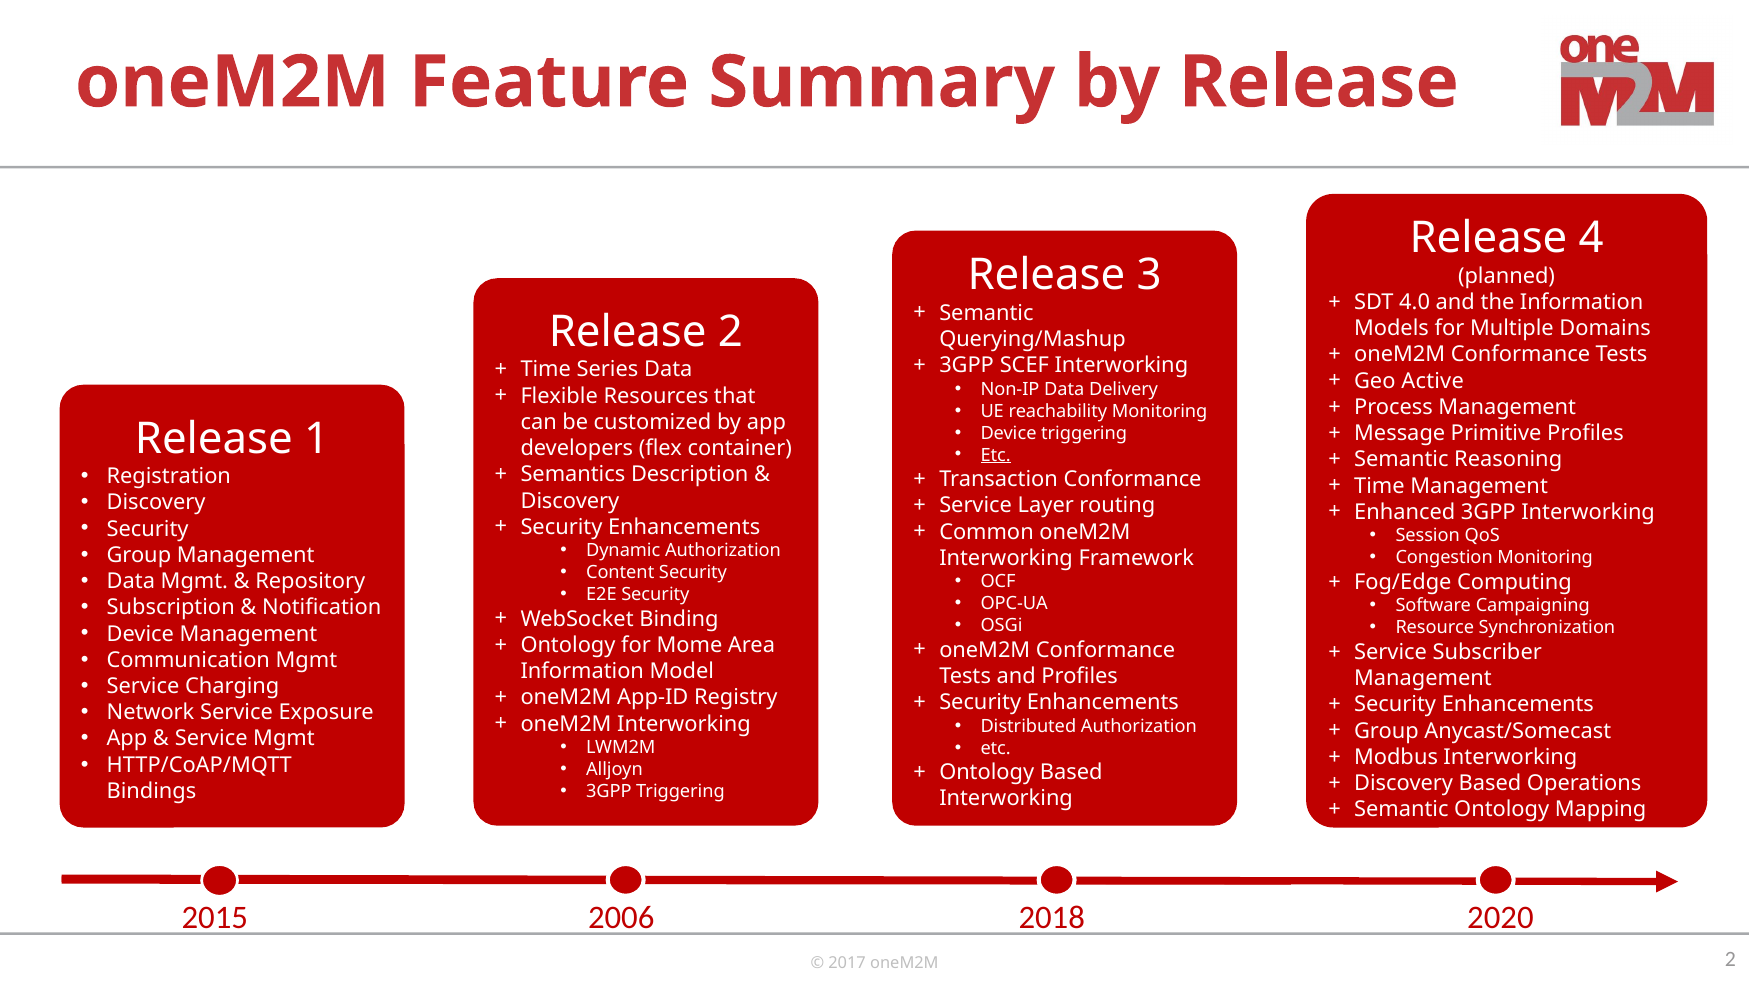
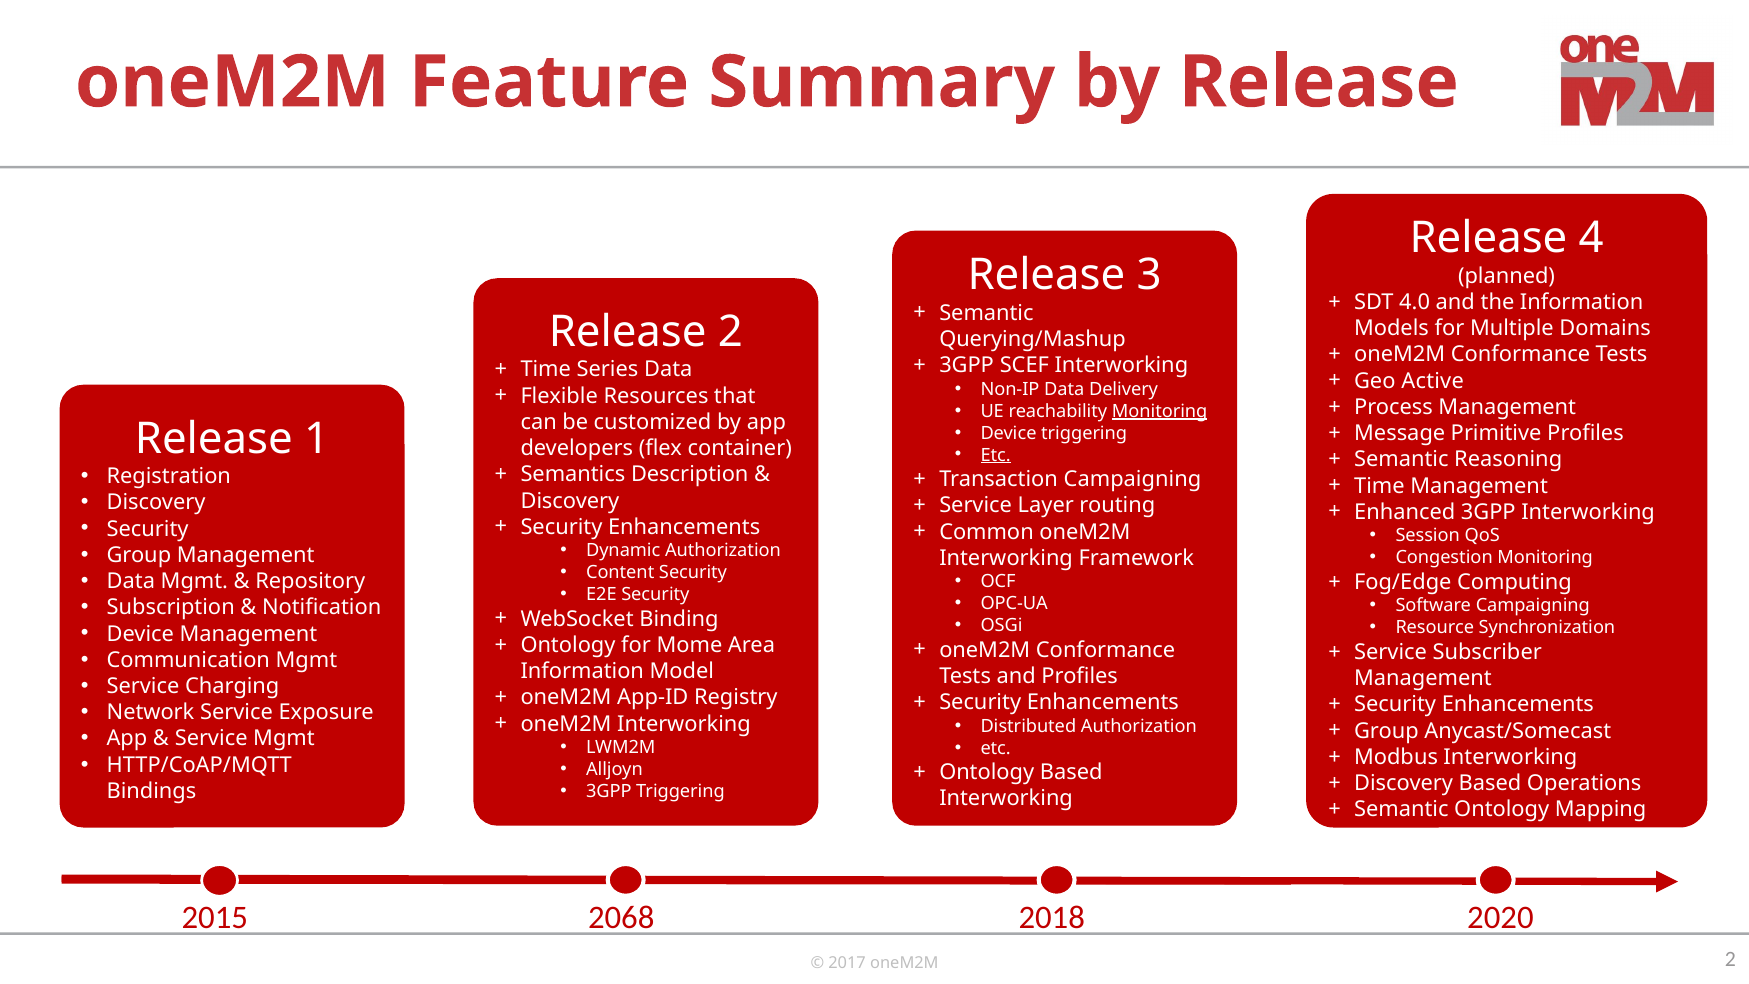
Monitoring underline: none -> present (1160, 411)
Transaction Conformance: Conformance -> Campaigning (1132, 479)
2006: 2006 -> 2068 (621, 917)
